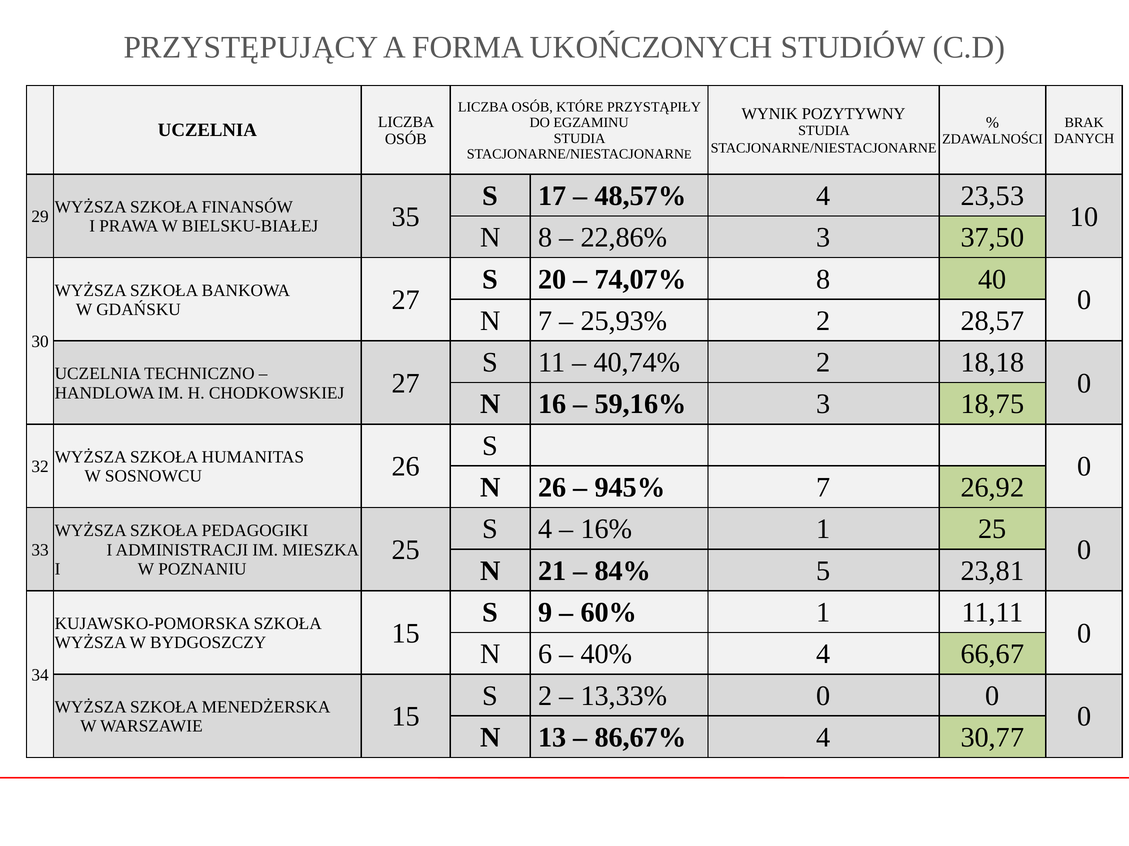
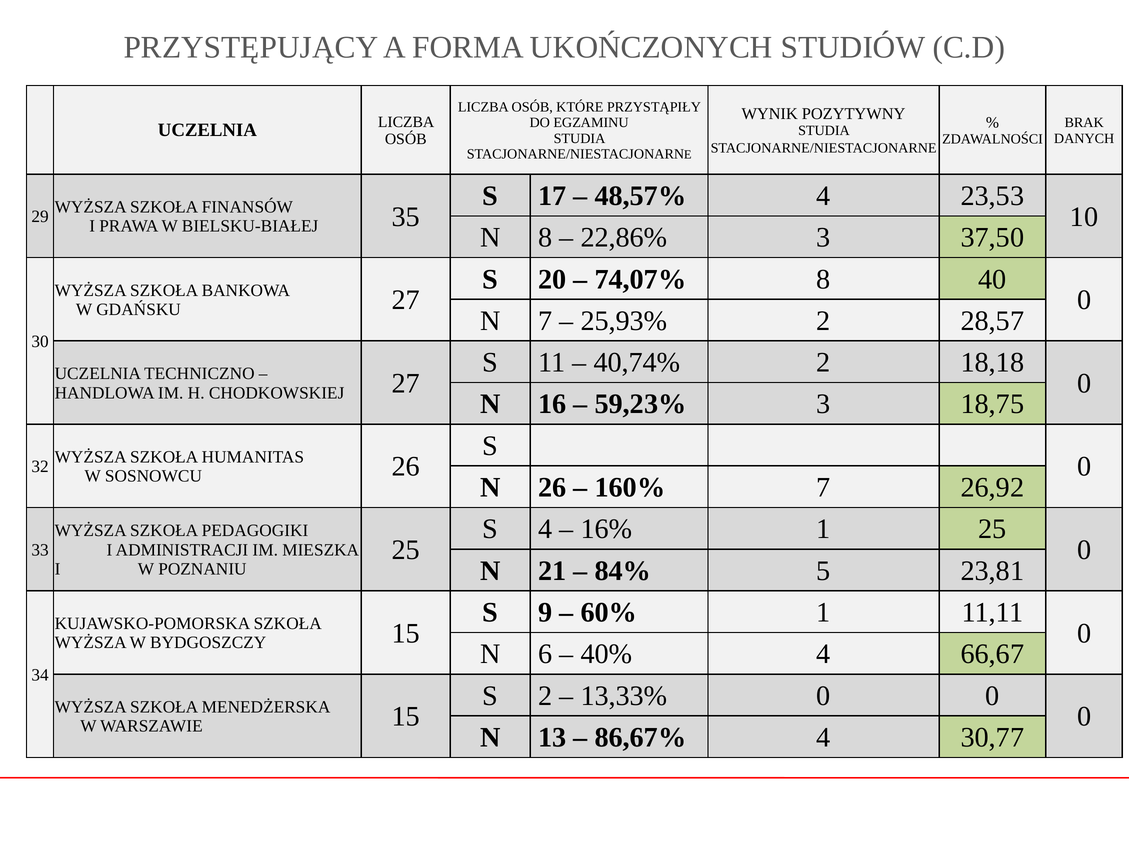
59,16%: 59,16% -> 59,23% (641, 405)
945%: 945% -> 160% (630, 488)
